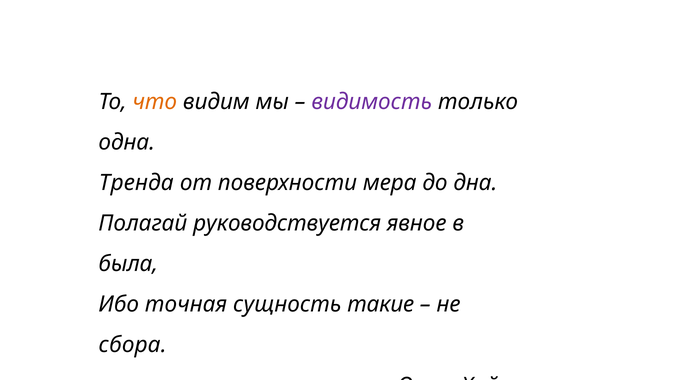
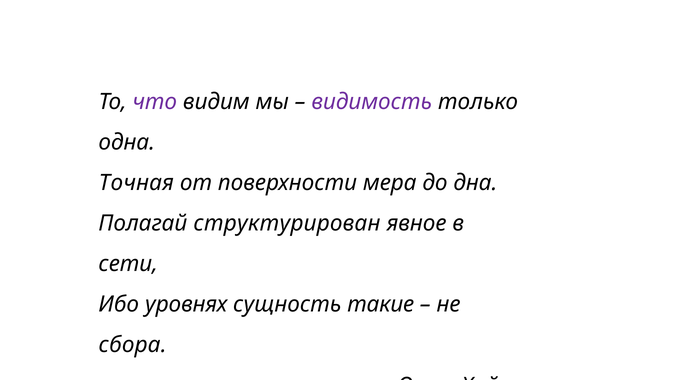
что colour: orange -> purple (155, 102)
Тренда: Тренда -> Точная (136, 183)
руководствуется: руководствуется -> структурирован (287, 224)
была: была -> сети (128, 264)
точная: точная -> уровнях (186, 305)
